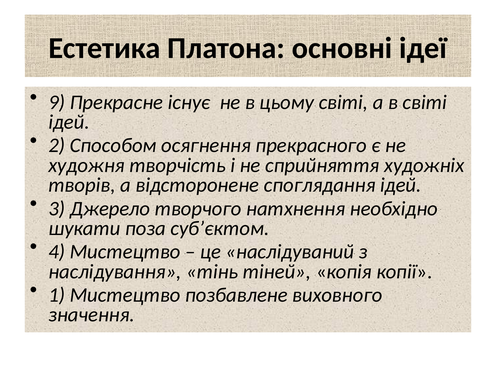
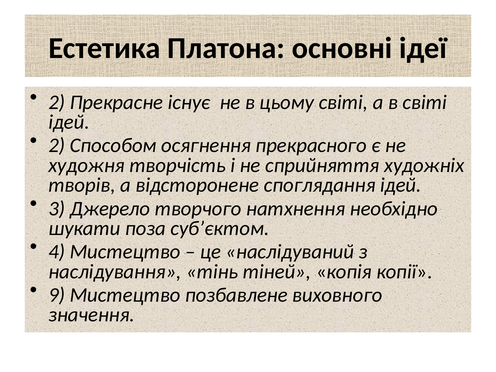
9: 9 -> 2 (57, 102)
1: 1 -> 9 (57, 295)
